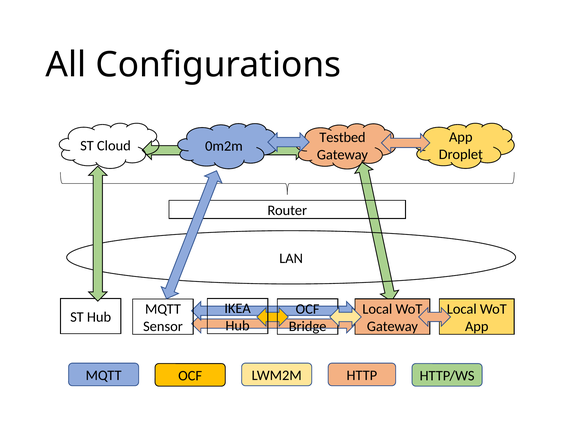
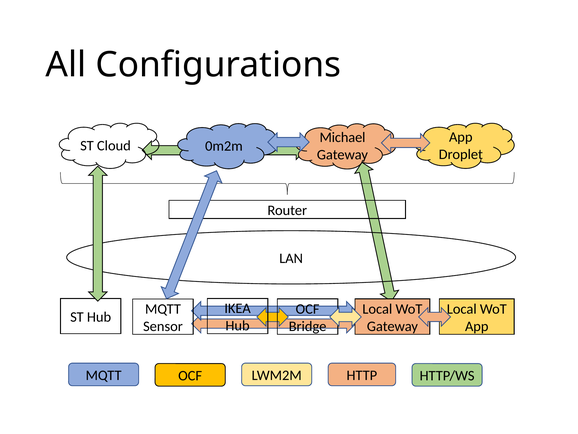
Testbed: Testbed -> Michael (342, 137)
